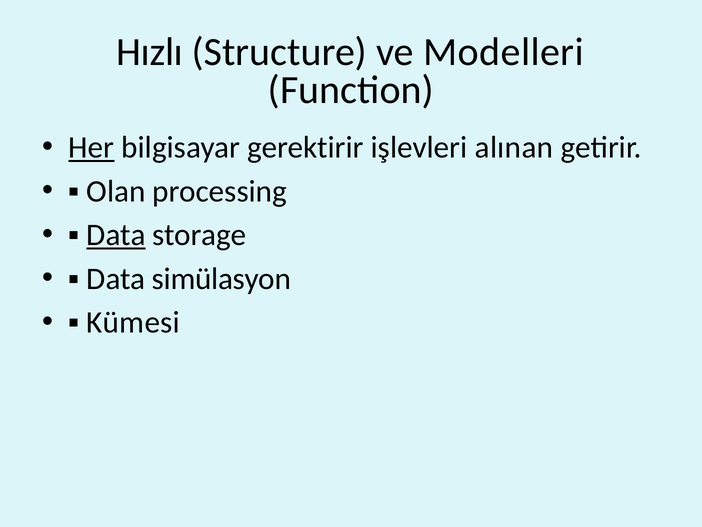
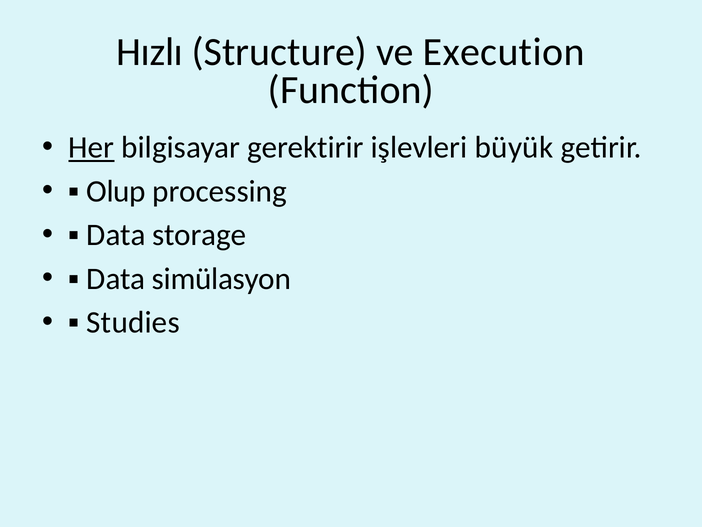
Modelleri: Modelleri -> Execution (504, 52)
alınan: alınan -> büyük (514, 147)
Olan: Olan -> Olup (116, 191)
Data underline: present -> none (116, 235)
Kümesi: Kümesi -> Studies (133, 322)
